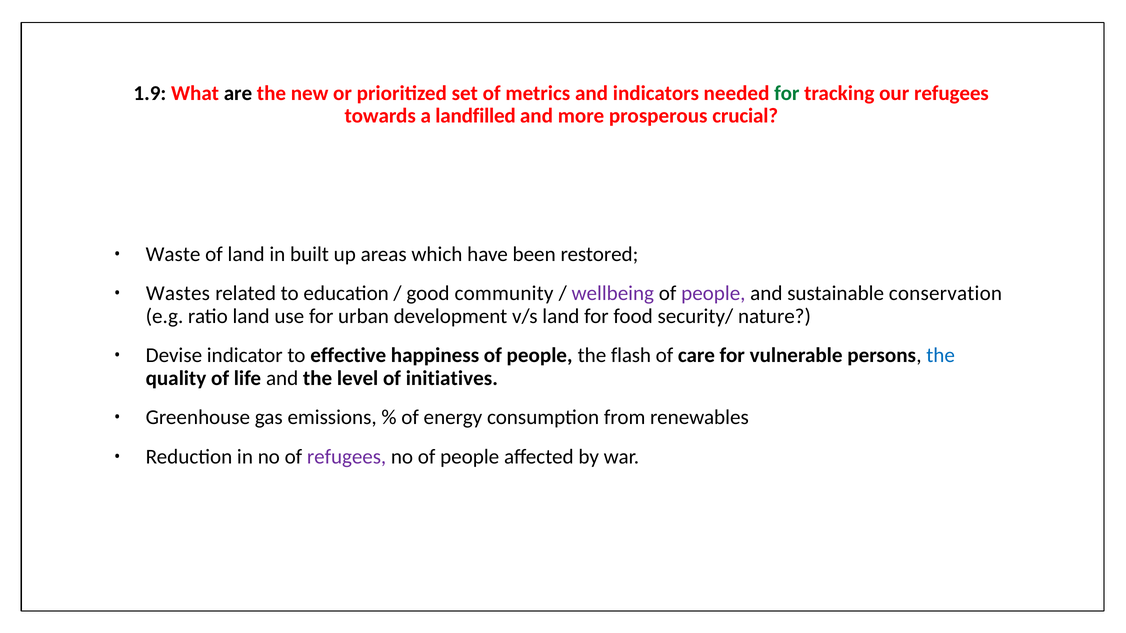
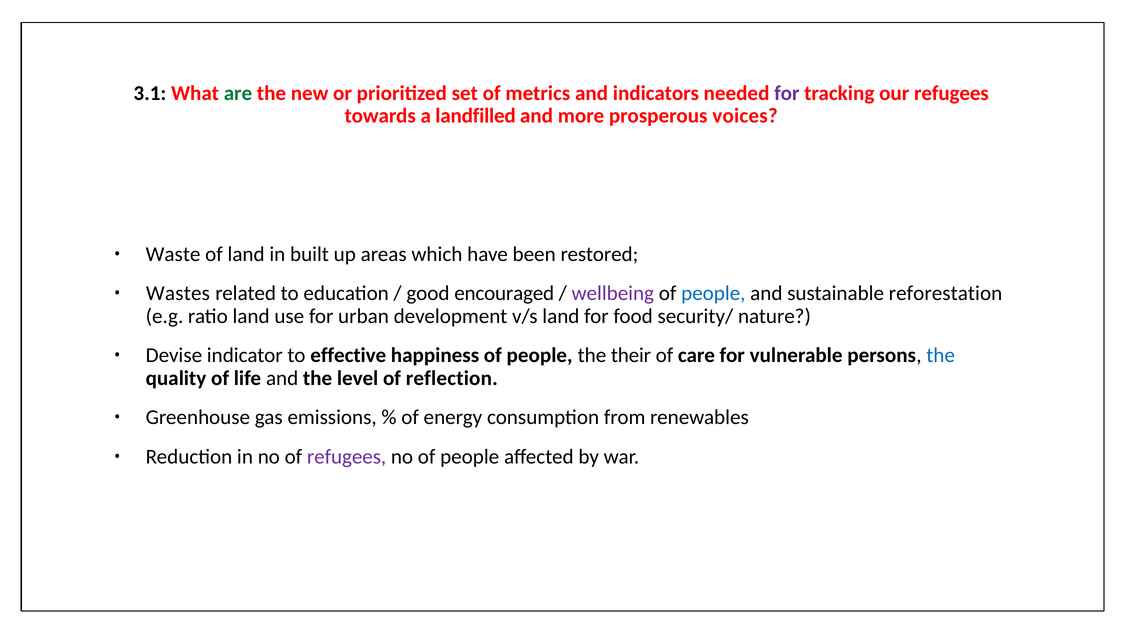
1.9: 1.9 -> 3.1 (150, 93)
are colour: black -> green (238, 93)
for colour: green -> purple (787, 93)
crucial: crucial -> voices (745, 116)
community: community -> encouraged (504, 294)
people colour: purple -> blue (713, 294)
conservation: conservation -> reforestation (945, 294)
flash: flash -> their (631, 356)
initiatives: initiatives -> reflection (452, 378)
